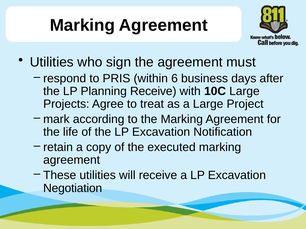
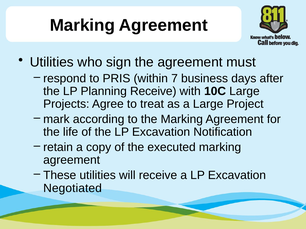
6: 6 -> 7 (174, 79)
Negotiation: Negotiation -> Negotiated (73, 189)
